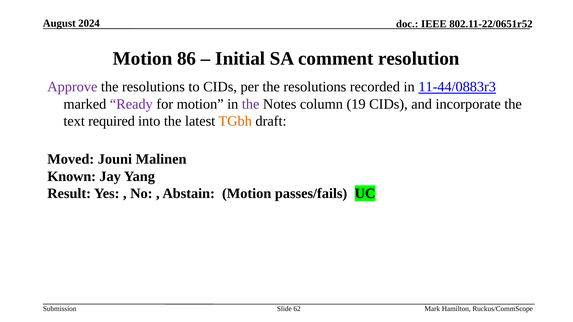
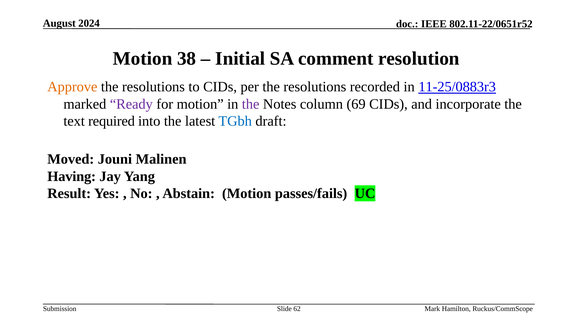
86: 86 -> 38 (187, 59)
Approve colour: purple -> orange (72, 87)
11-44/0883r3: 11-44/0883r3 -> 11-25/0883r3 (457, 87)
19: 19 -> 69 (356, 104)
TGbh colour: orange -> blue (235, 121)
Known: Known -> Having (72, 177)
